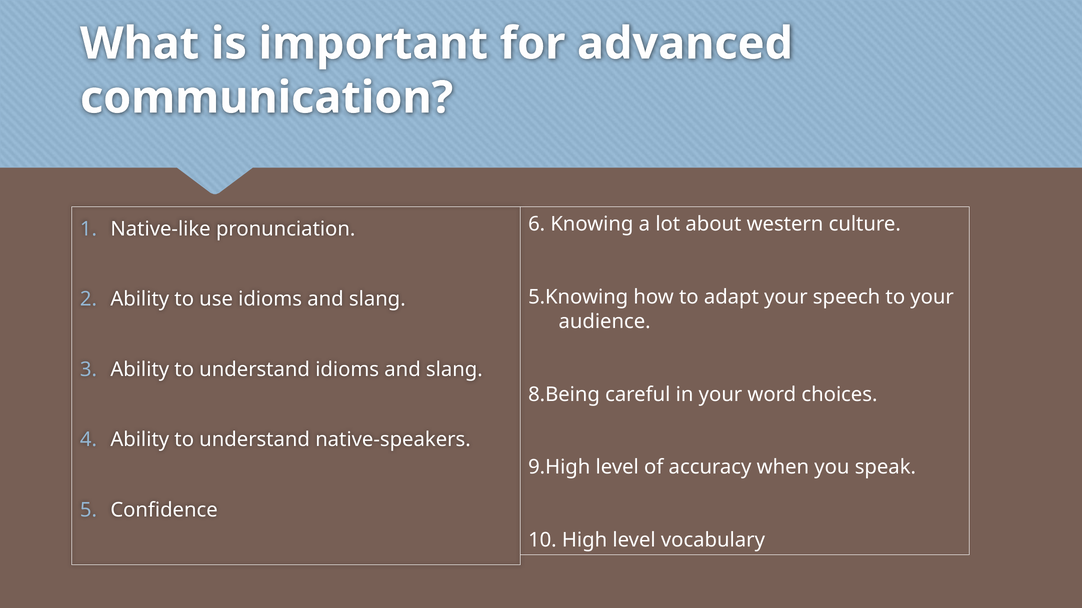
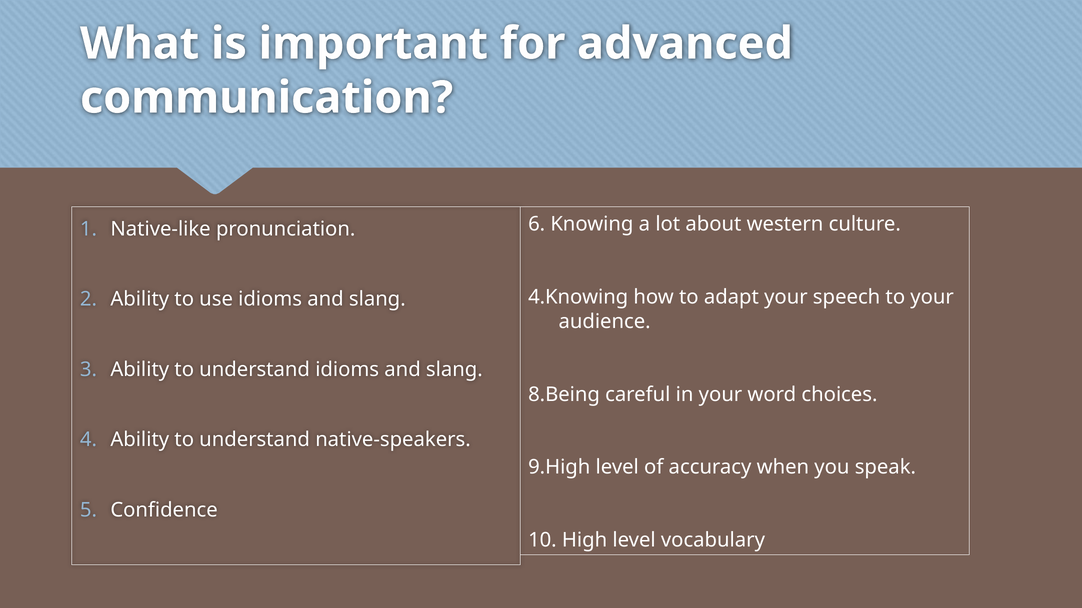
5.Knowing: 5.Knowing -> 4.Knowing (578, 297)
